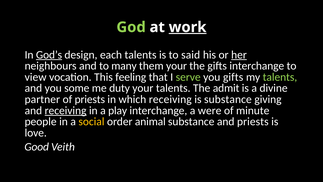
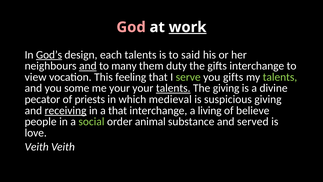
God colour: light green -> pink (131, 27)
her underline: present -> none (239, 55)
and underline: none -> present (88, 66)
them your: your -> duty (177, 66)
me duty: duty -> your (120, 88)
talents underline: none -> present (173, 88)
The admit: admit -> giving (226, 88)
partner: partner -> pecator (42, 99)
which receiving: receiving -> medieval (170, 99)
is substance: substance -> suspicious (228, 99)
a play: play -> that (118, 110)
were: were -> living (210, 110)
minute: minute -> believe (253, 110)
social colour: yellow -> light green (91, 121)
and priests: priests -> served (253, 121)
Good: Good -> Veith (37, 147)
